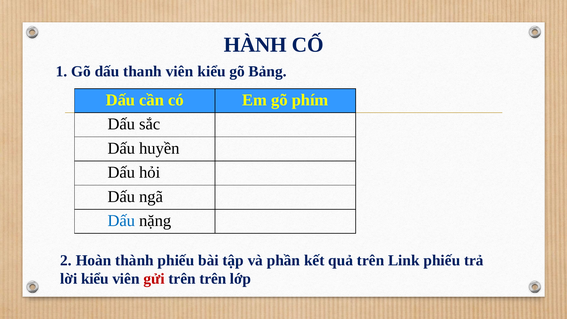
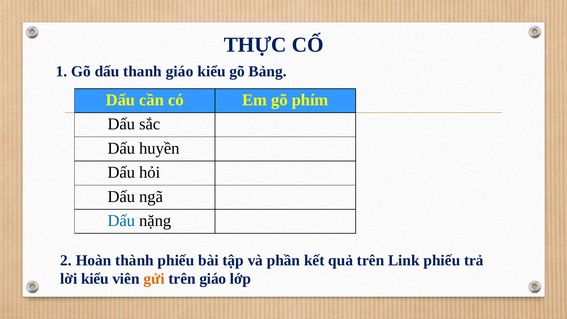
HÀNH: HÀNH -> THỰC (255, 45)
thanh viên: viên -> giáo (180, 71)
gửi colour: red -> orange (154, 279)
trên trên: trên -> giáo (213, 279)
